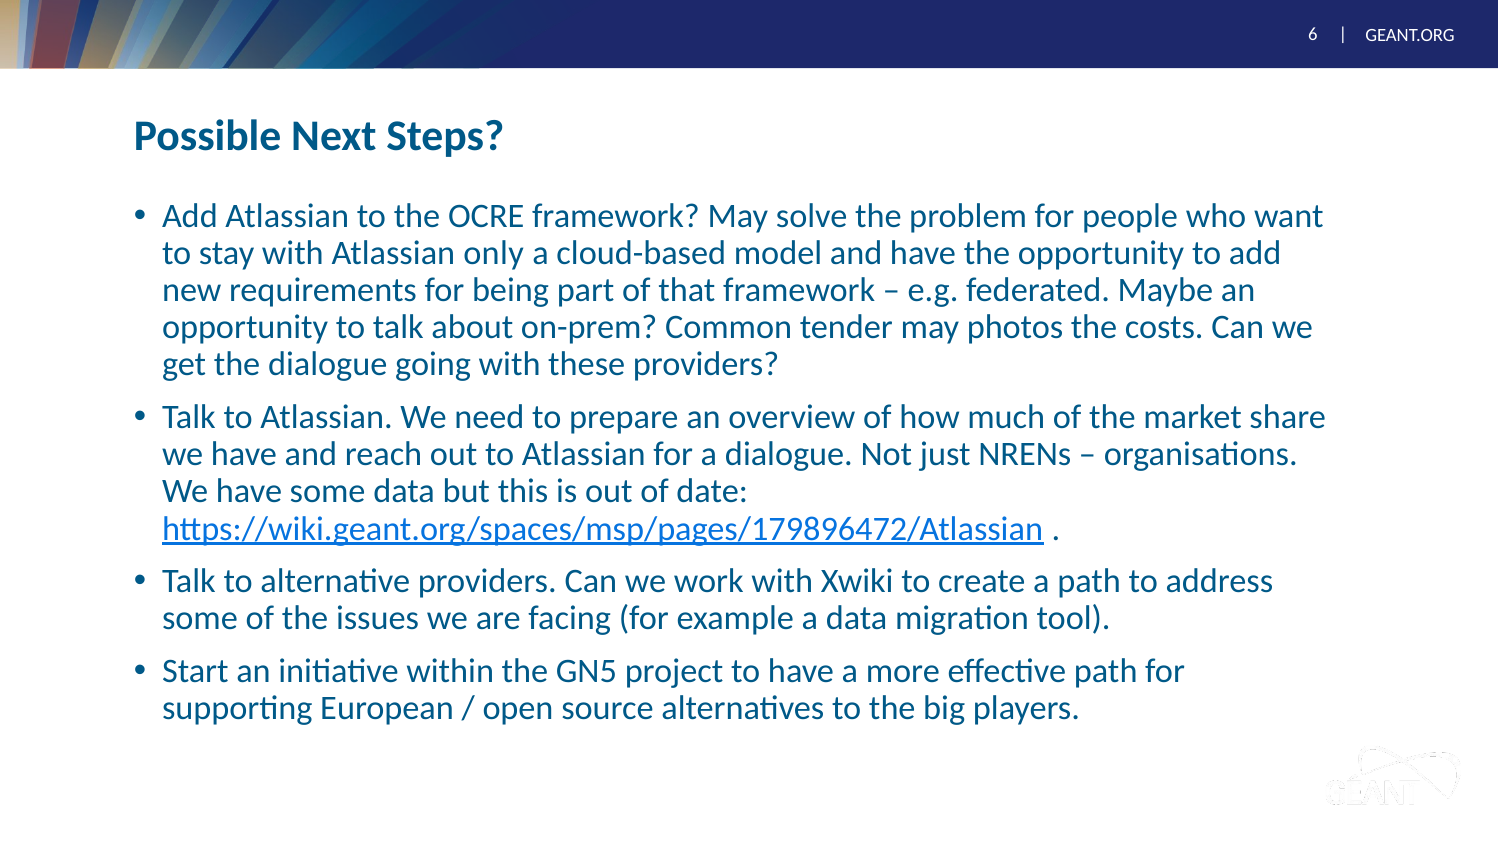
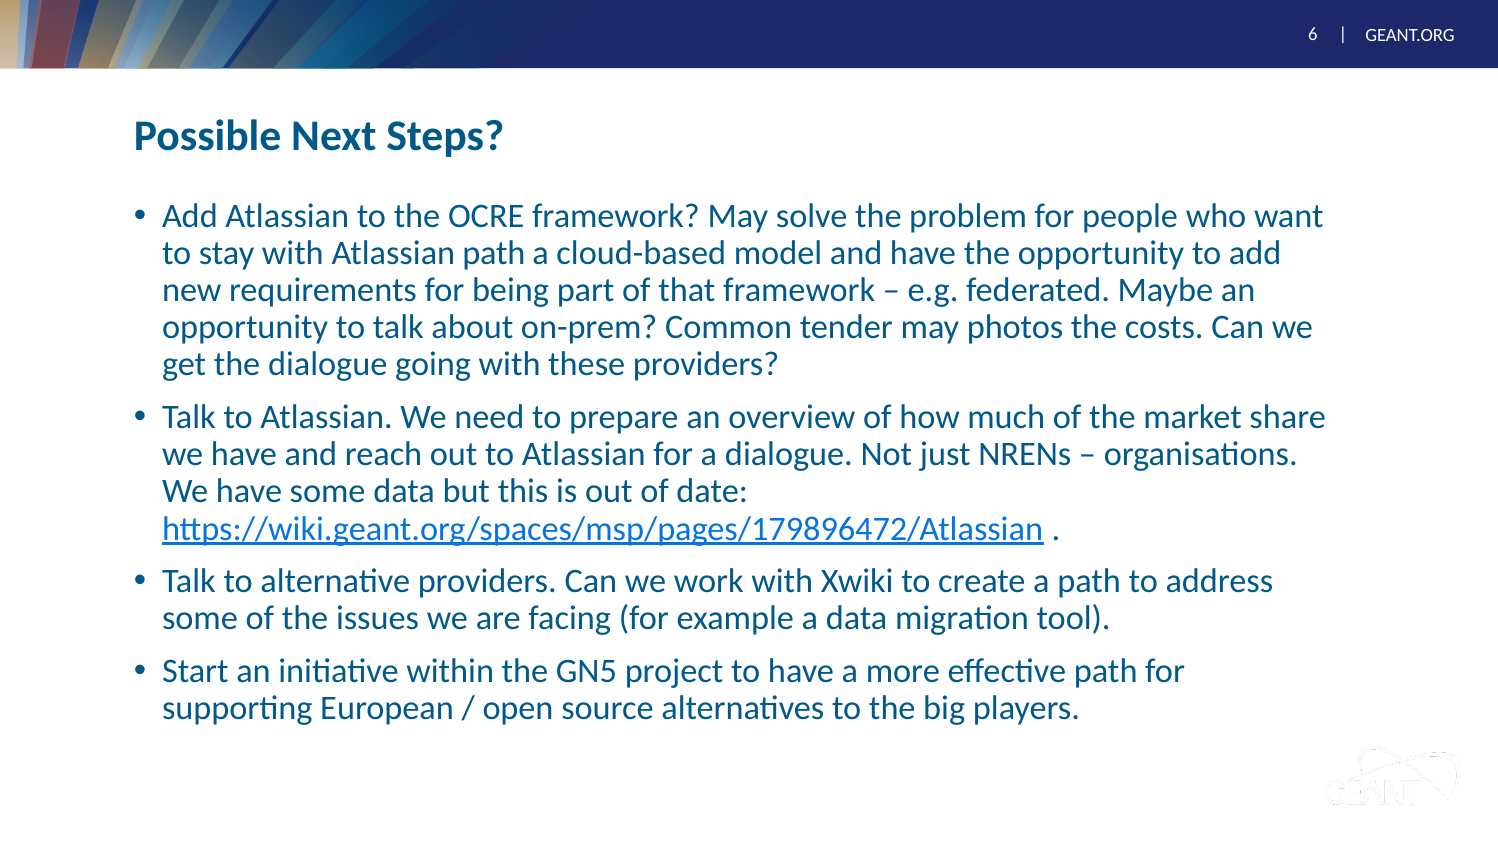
Atlassian only: only -> path (494, 254)
